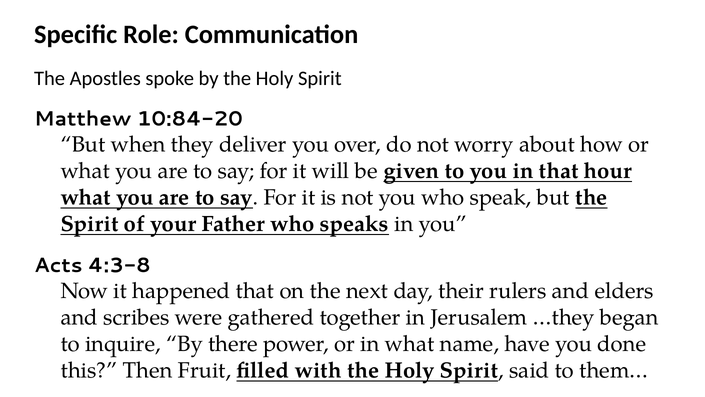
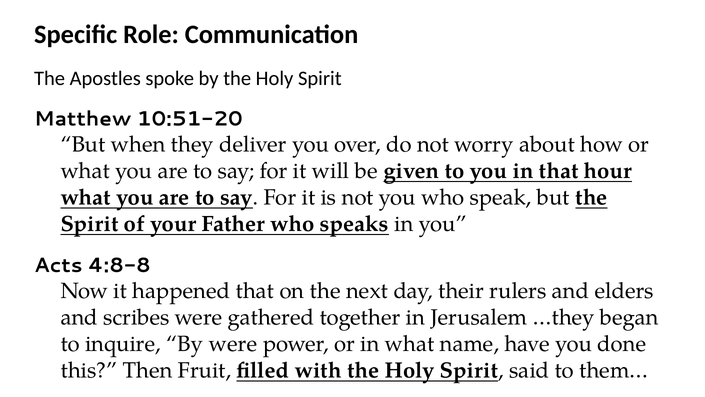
10:84-20: 10:84-20 -> 10:51-20 (190, 119)
4:3-8: 4:3-8 -> 4:8-8 (119, 265)
By there: there -> were (233, 344)
